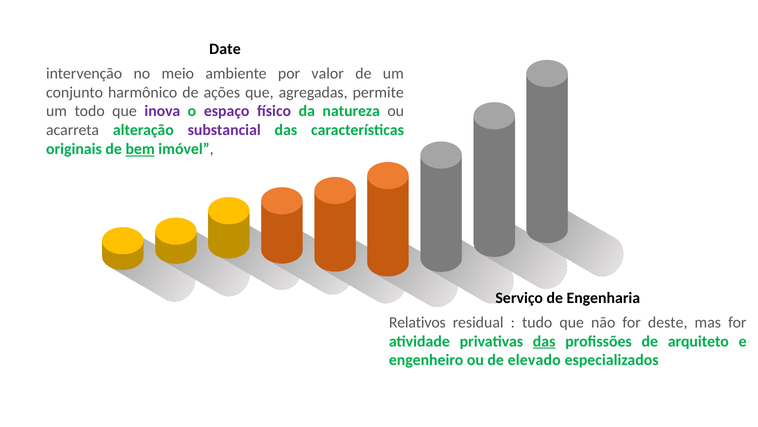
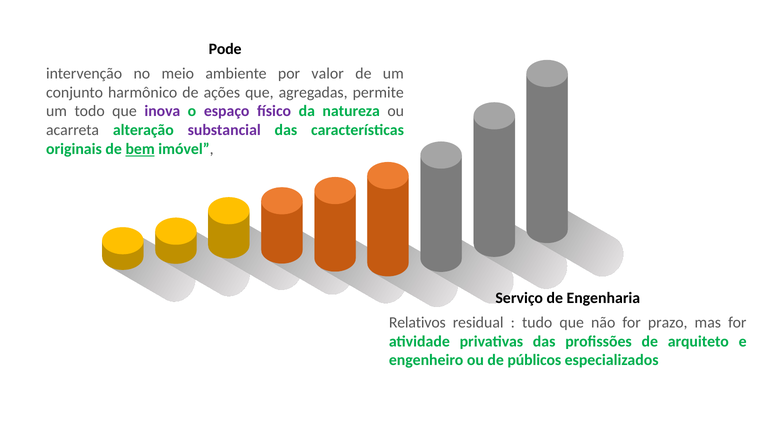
Date: Date -> Pode (225, 49)
deste: deste -> prazo (668, 322)
das underline: present -> none (544, 341)
elevado: elevado -> públicos (534, 360)
